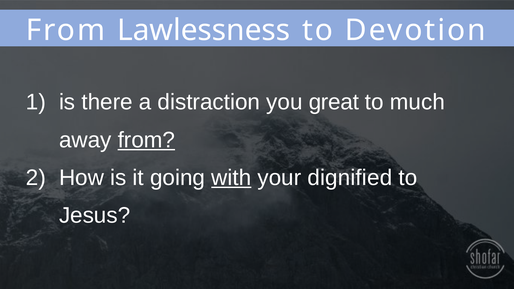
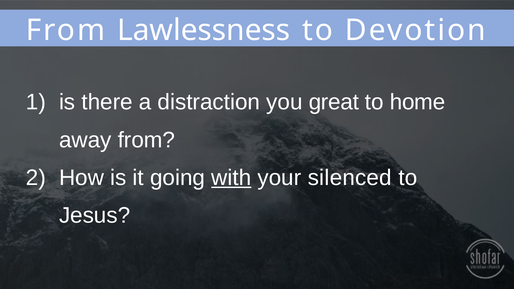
much: much -> home (418, 102)
from underline: present -> none (146, 140)
dignified: dignified -> silenced (350, 178)
